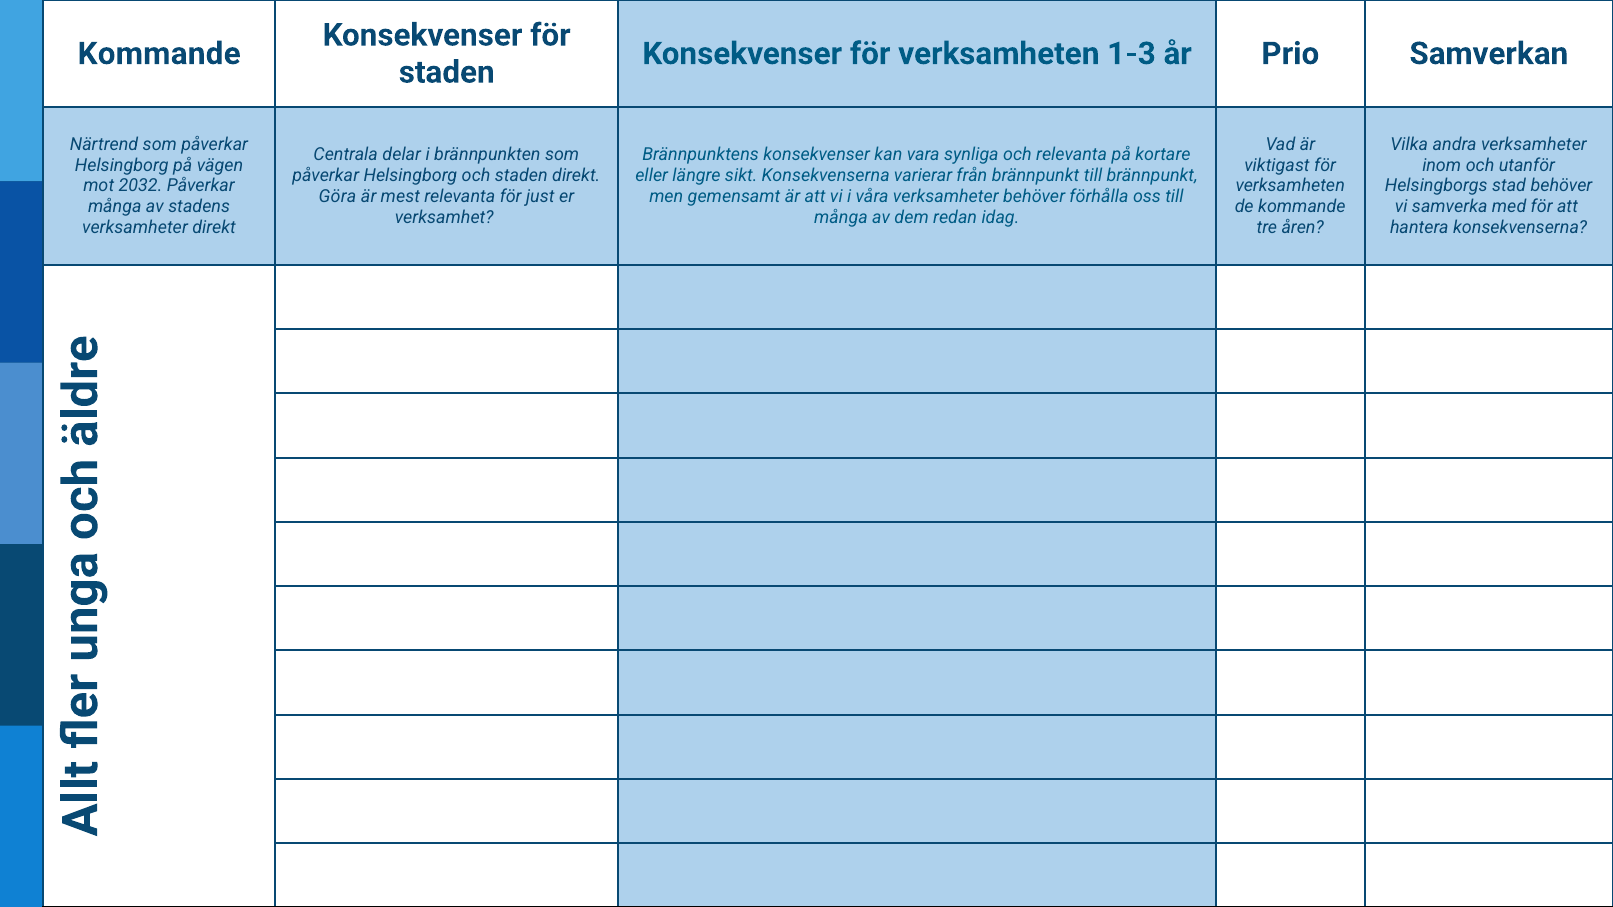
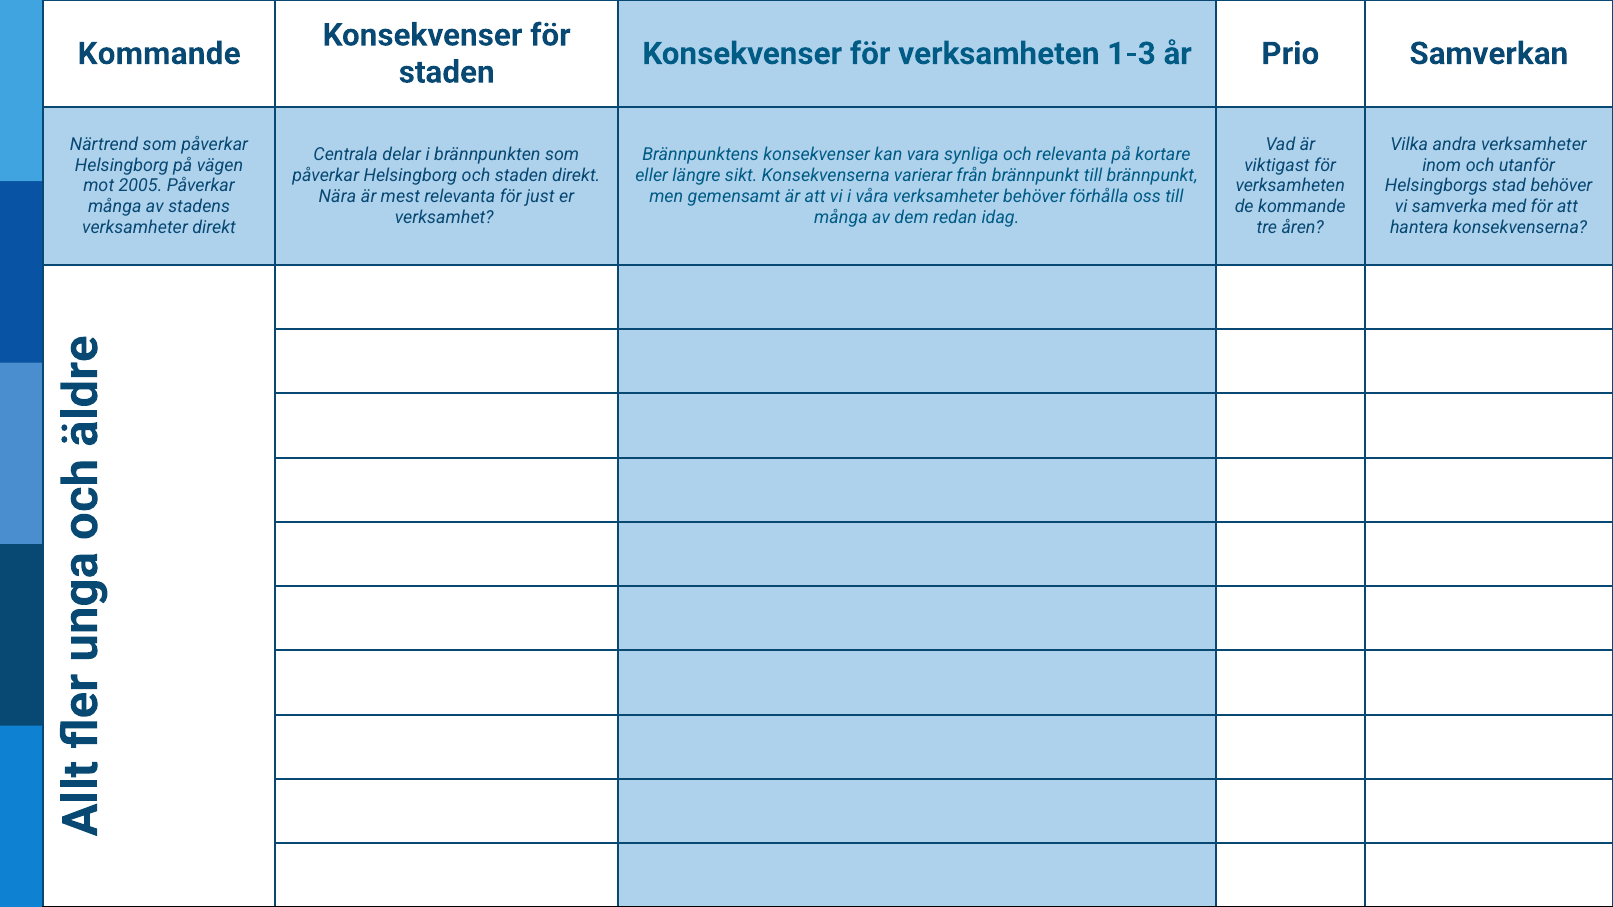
2032: 2032 -> 2005 (140, 186)
Göra: Göra -> Nära (337, 197)
